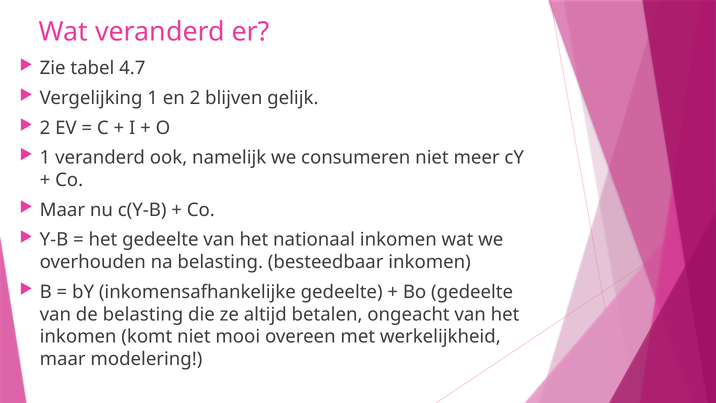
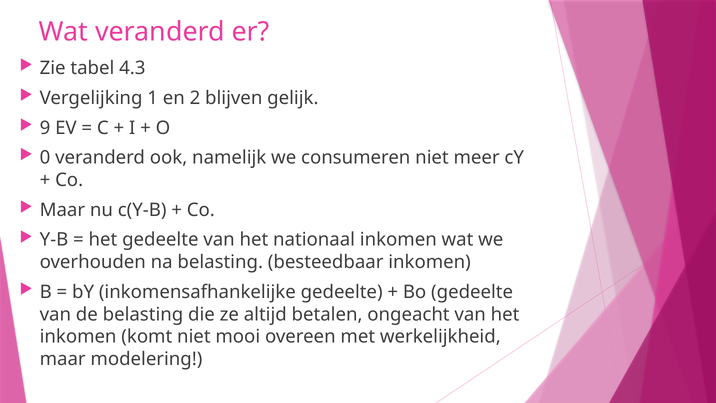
4.7: 4.7 -> 4.3 (132, 68)
2: 2 -> 9 (45, 128)
1: 1 -> 0 (45, 158)
